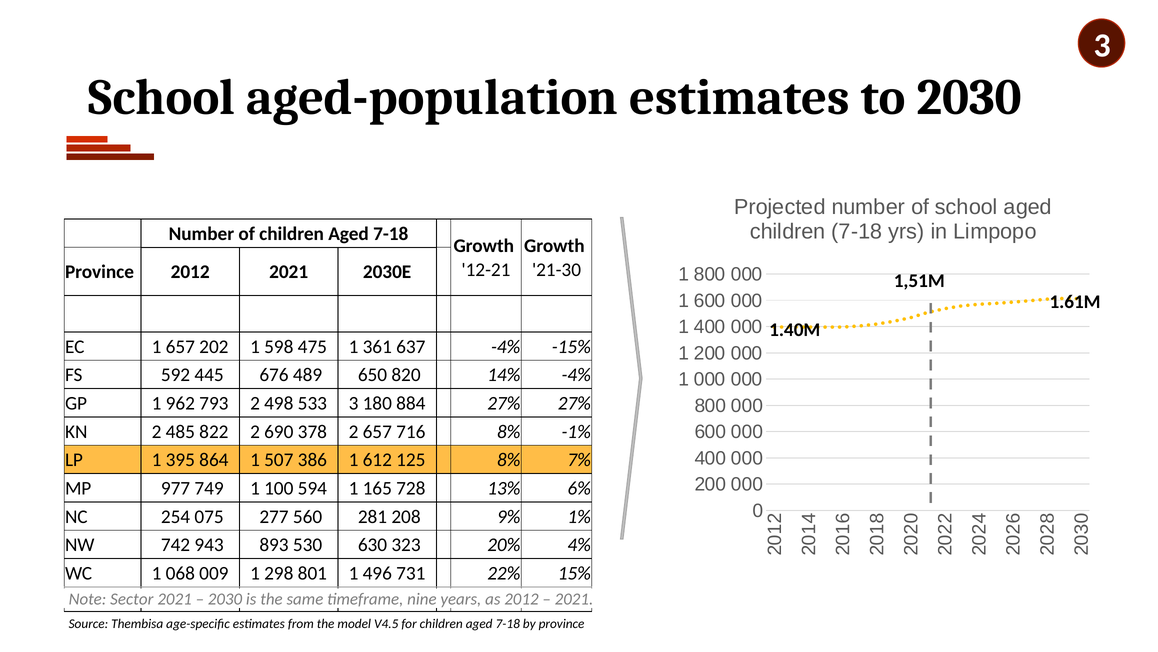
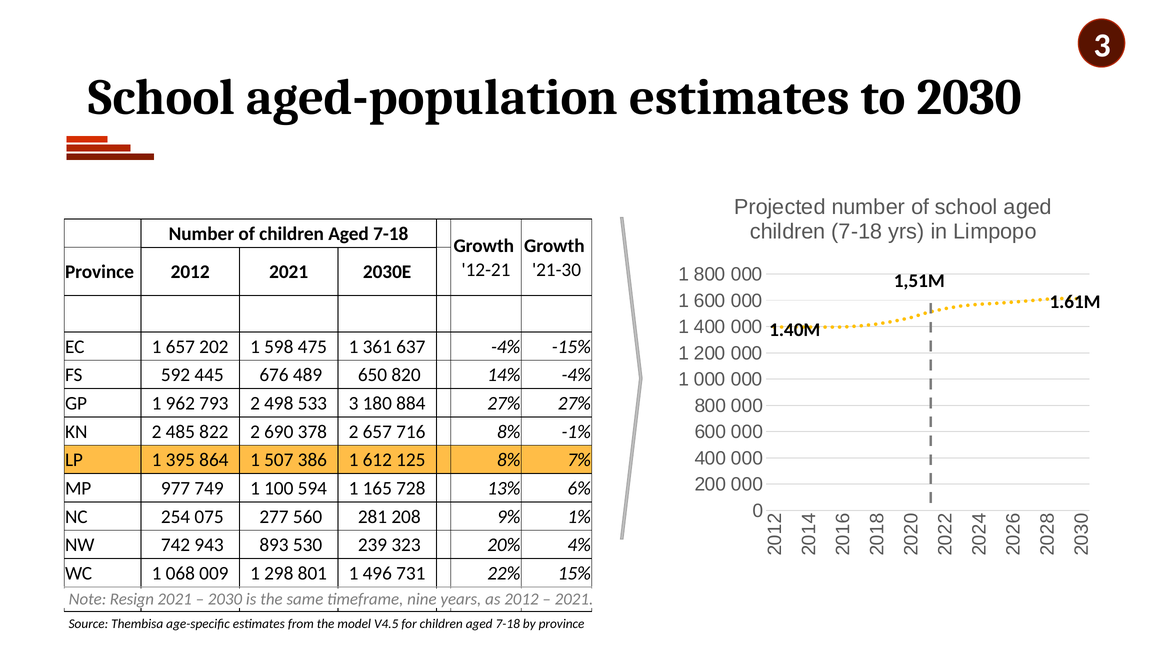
630: 630 -> 239 (372, 545)
Sector: Sector -> Resign (132, 599)
